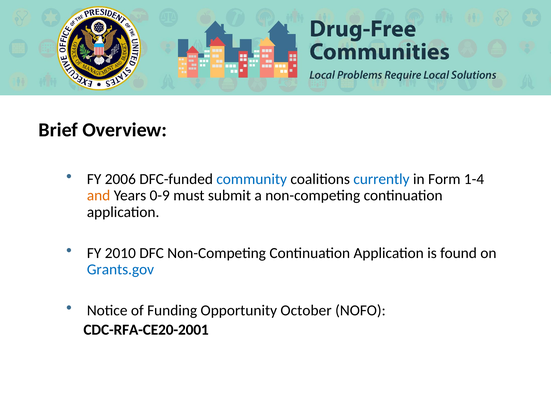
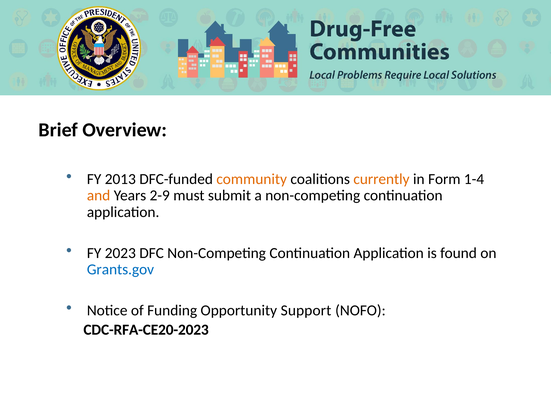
2006: 2006 -> 2013 (120, 179)
community colour: blue -> orange (252, 179)
currently colour: blue -> orange (381, 179)
0-9: 0-9 -> 2-9 (160, 196)
2010: 2010 -> 2023 (120, 253)
October: October -> Support (306, 311)
CDC-RFA-CE20-2001: CDC-RFA-CE20-2001 -> CDC-RFA-CE20-2023 (146, 330)
